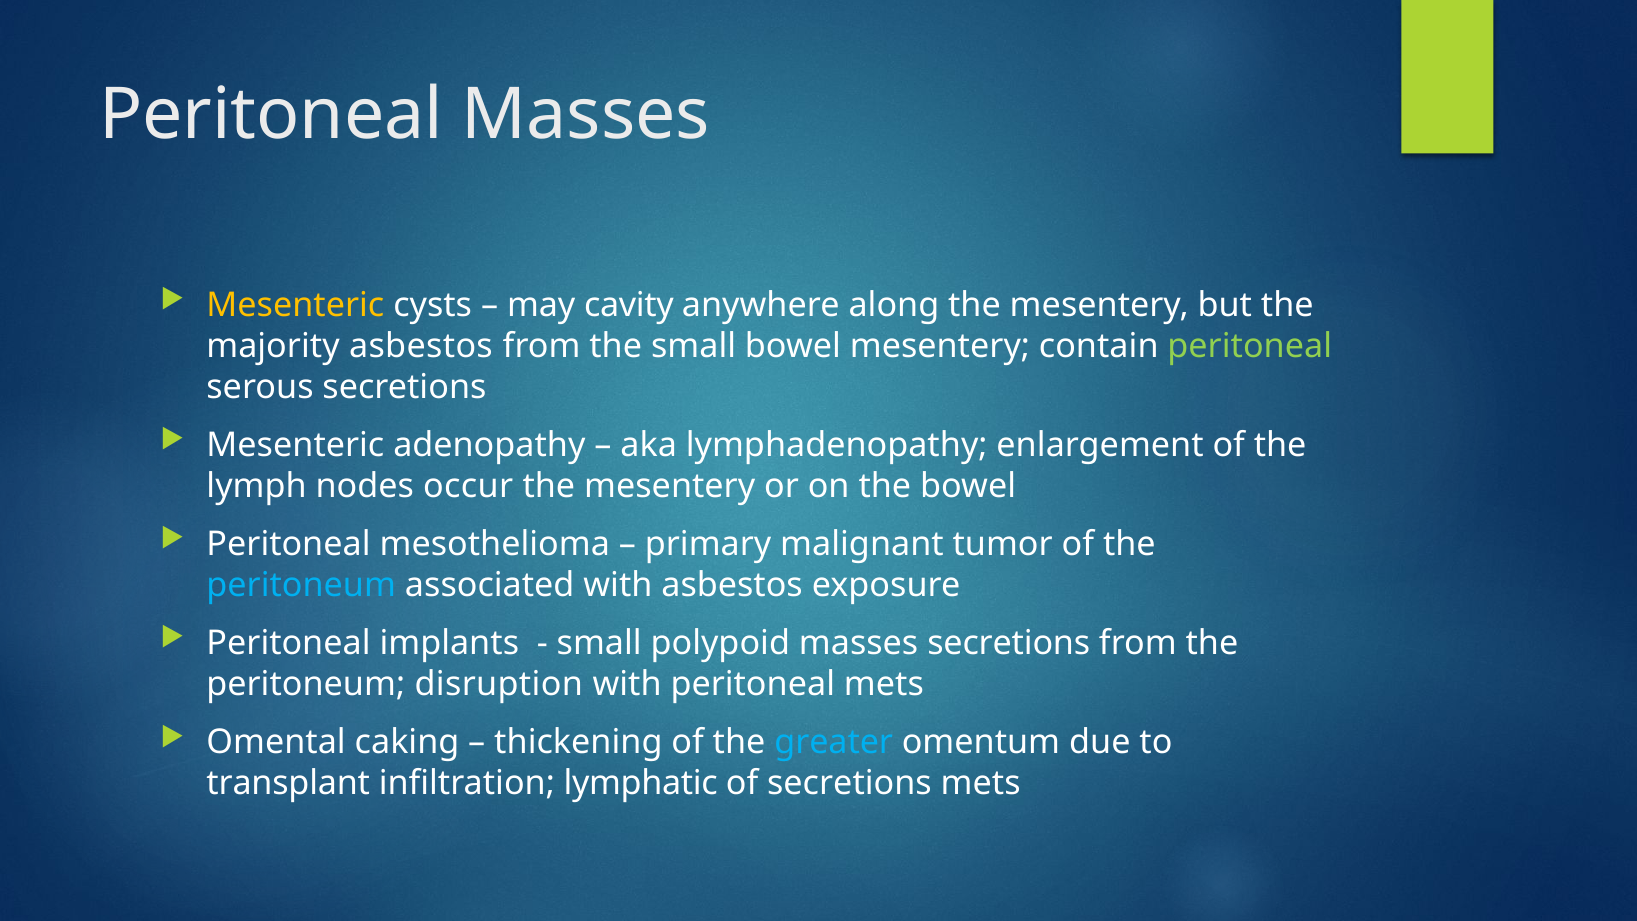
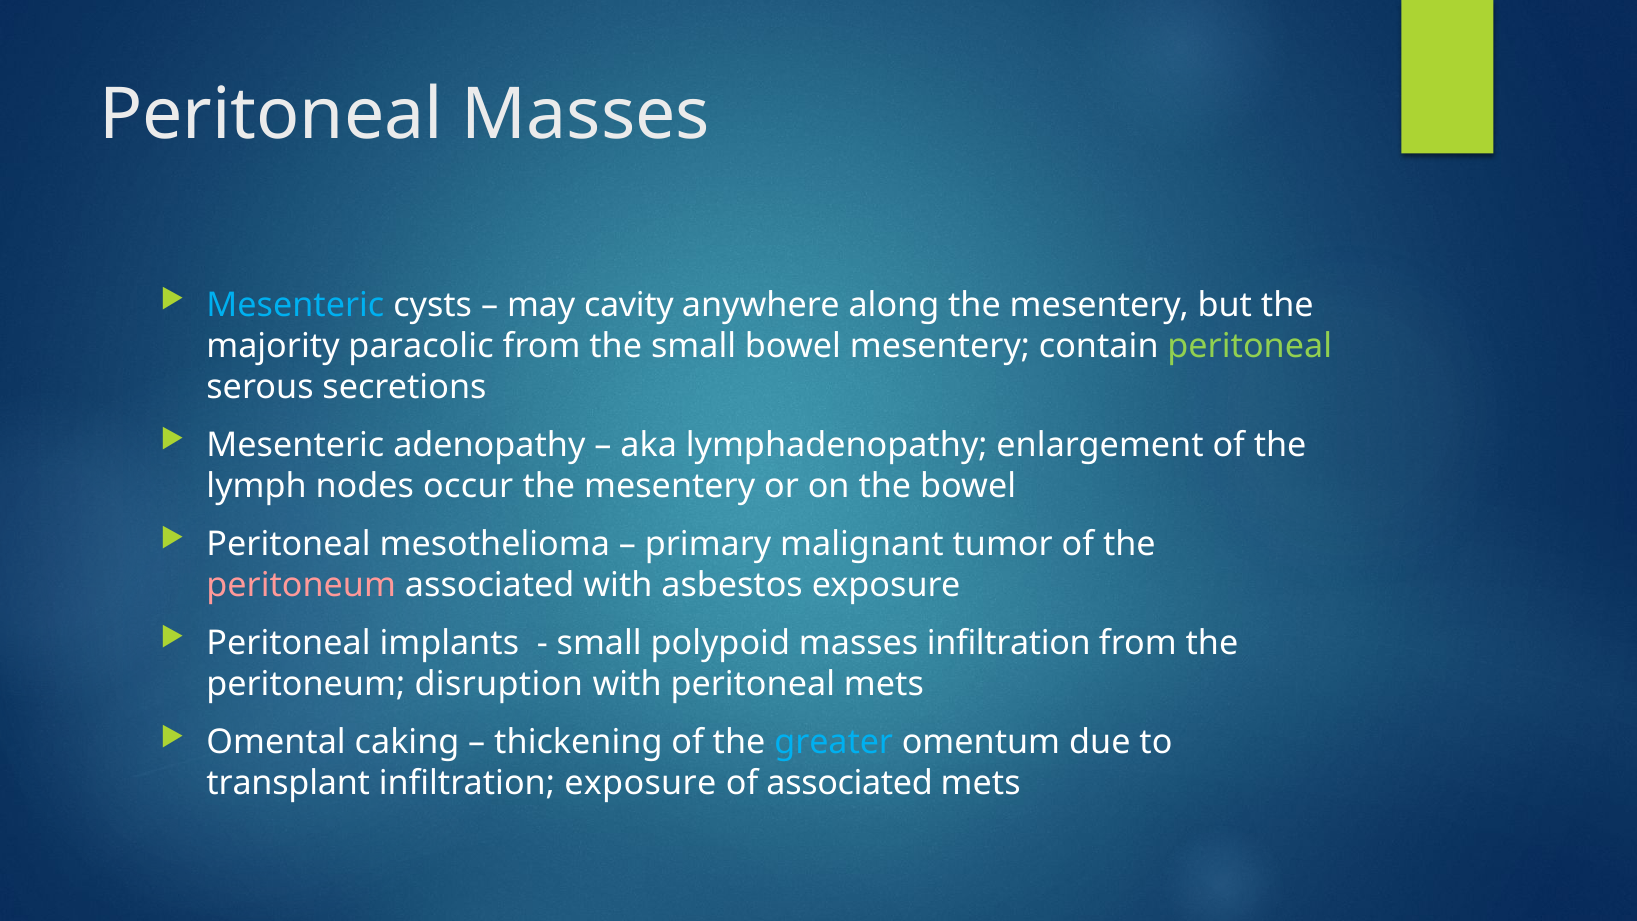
Mesenteric colour: yellow -> light blue (295, 305)
majority asbestos: asbestos -> paracolic (421, 346)
peritoneum colour: light blue -> pink (301, 585)
masses secretions: secretions -> infiltration (1009, 643)
infiltration lymphatic: lymphatic -> exposure (640, 783)
of secretions: secretions -> associated (850, 783)
